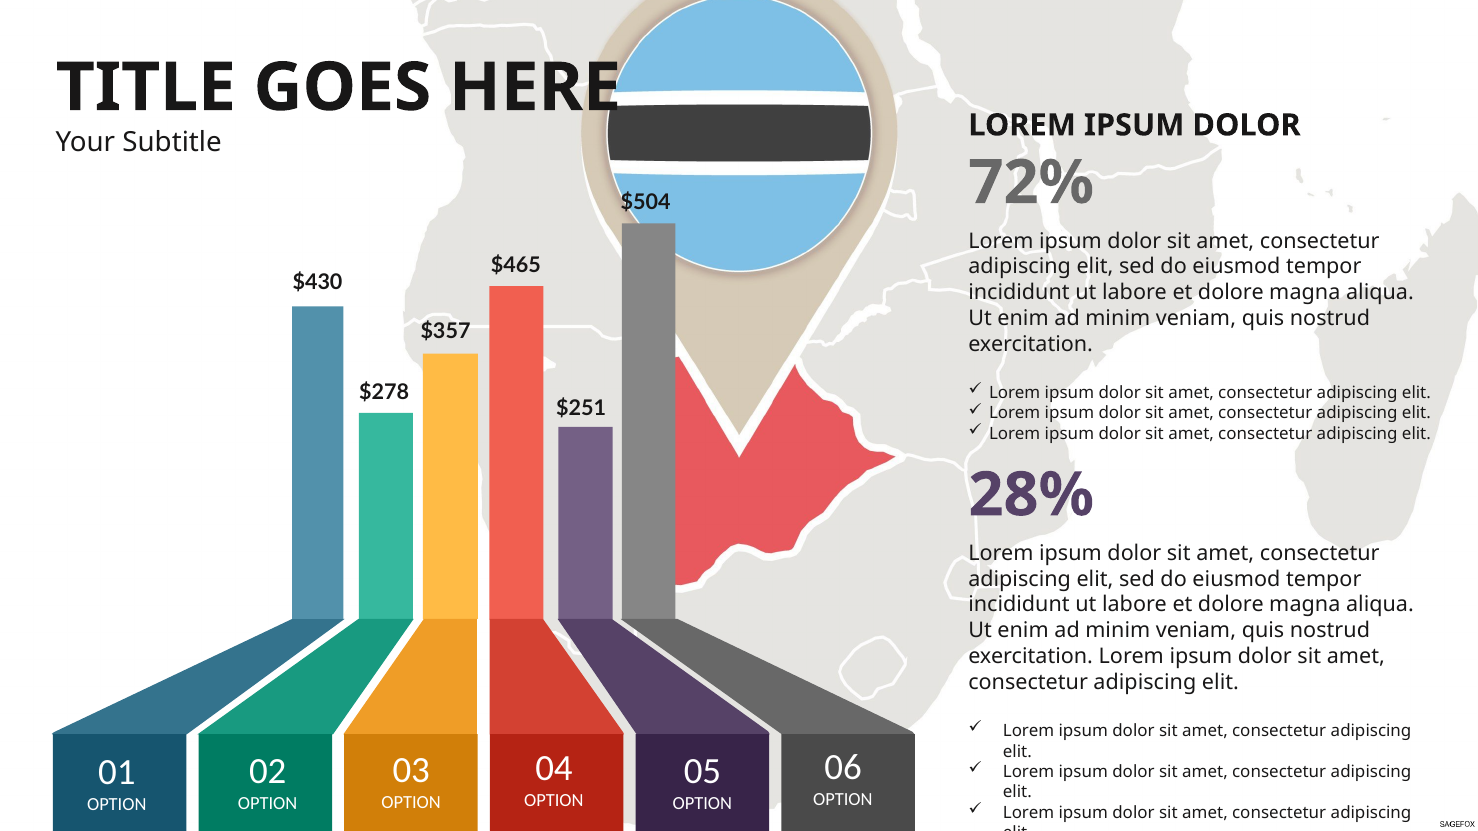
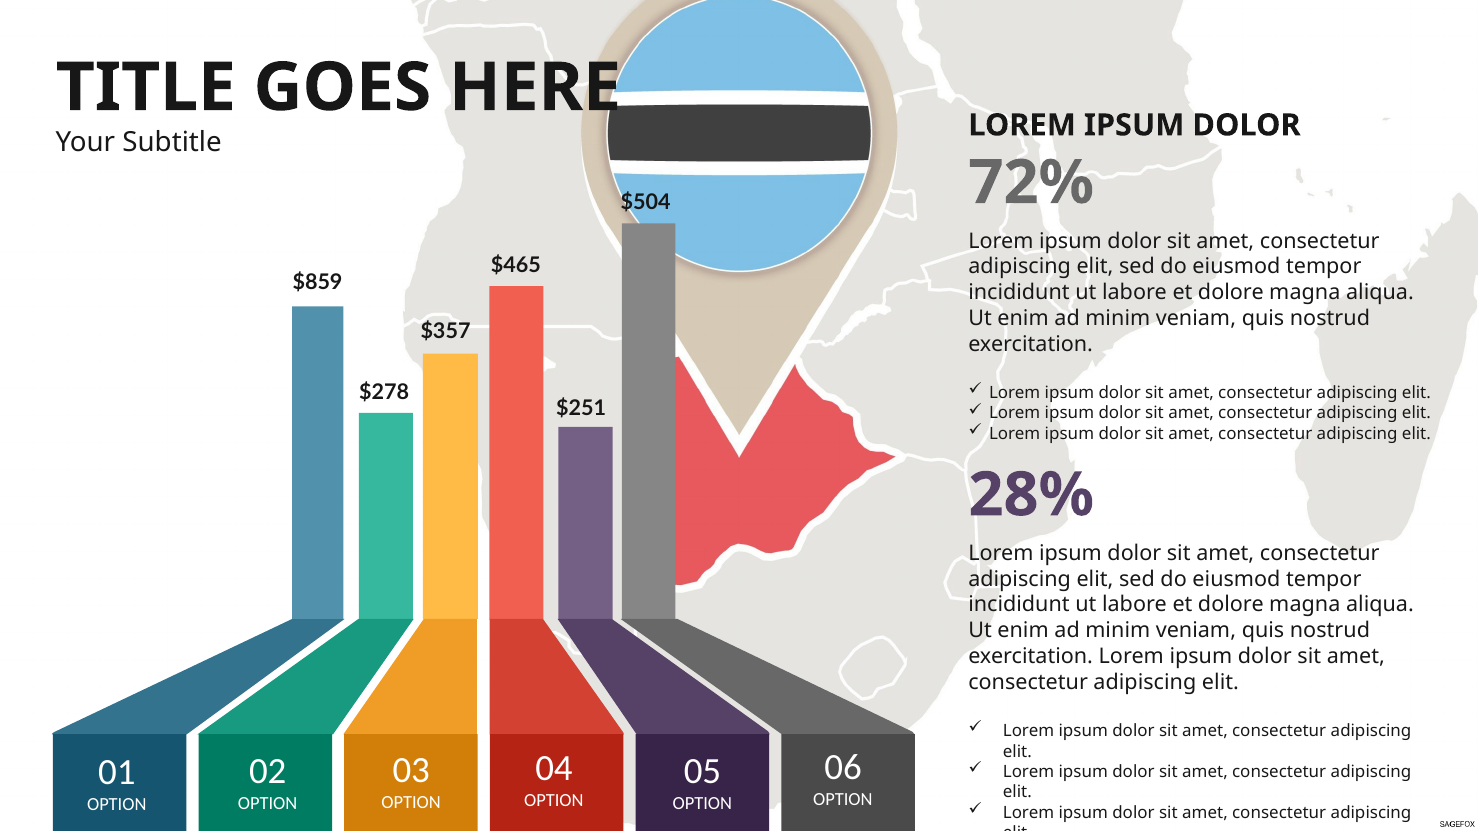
$430: $430 -> $859 (318, 282)
